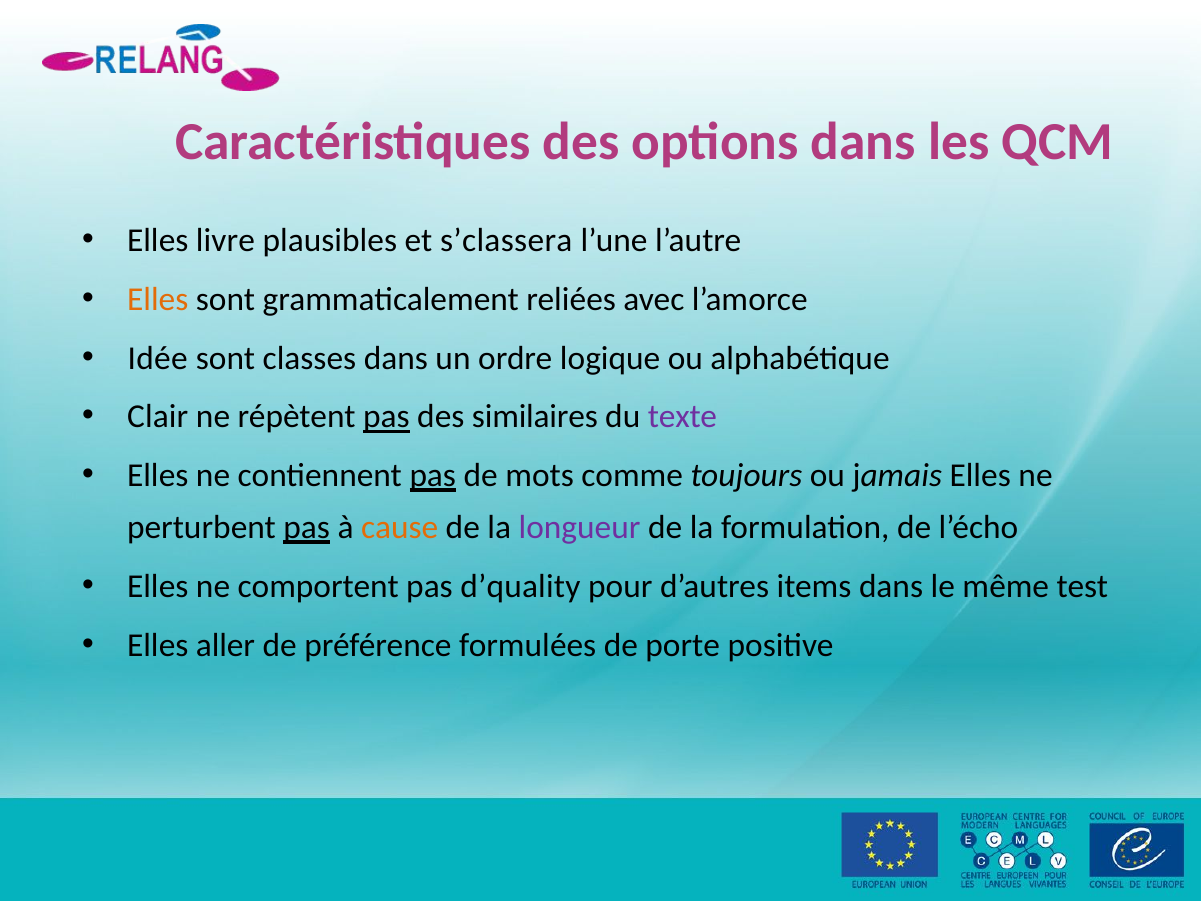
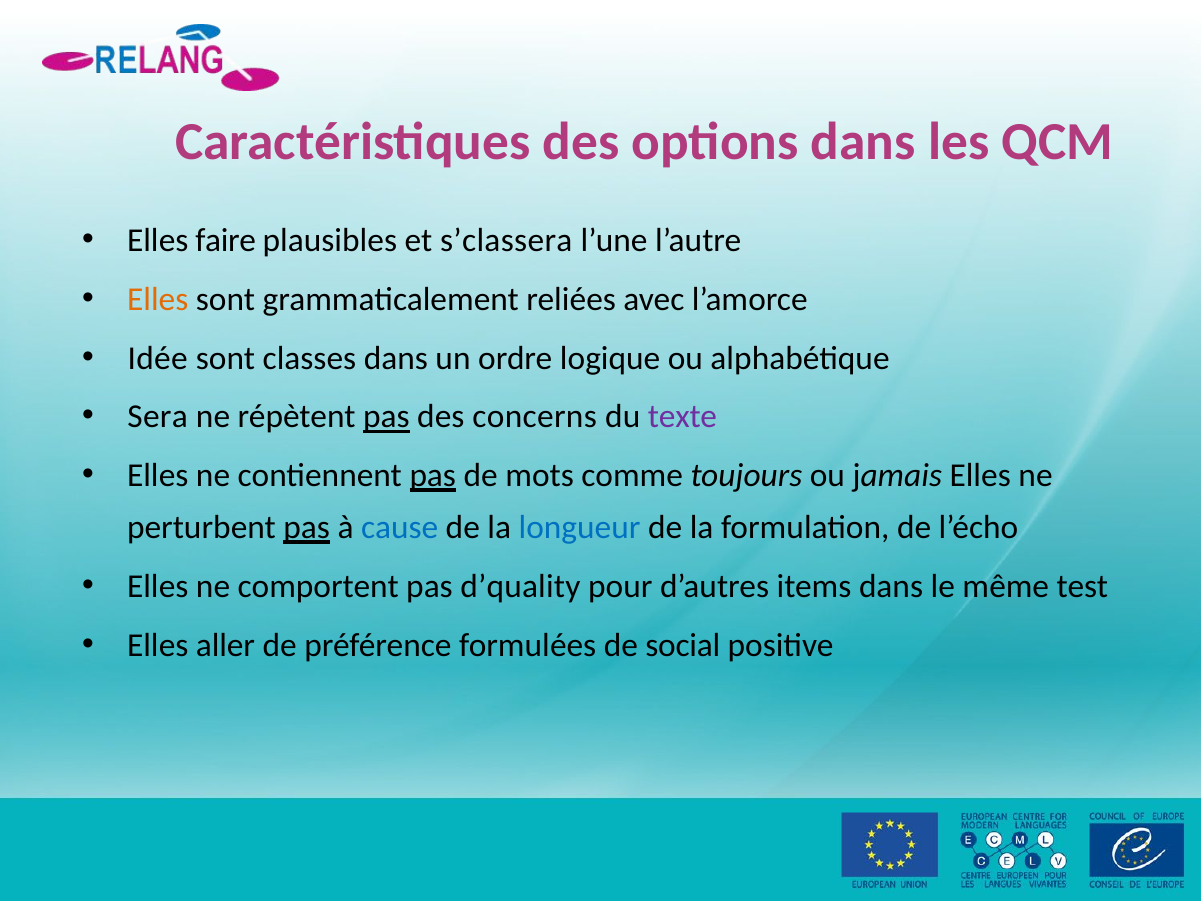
livre: livre -> faire (226, 241)
Clair: Clair -> Sera (158, 417)
similaires: similaires -> concerns (535, 417)
cause colour: orange -> blue (400, 527)
longueur colour: purple -> blue (580, 527)
porte: porte -> social (683, 645)
